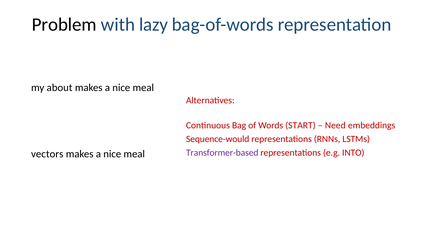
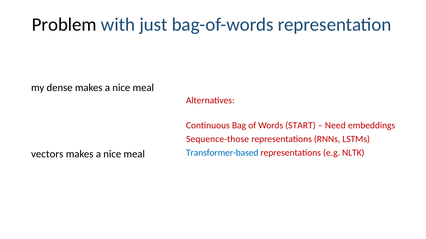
lazy: lazy -> just (153, 25)
about: about -> dense (60, 88)
Sequence-would: Sequence-would -> Sequence-those (218, 140)
Transformer-based colour: purple -> blue (222, 153)
INTO: INTO -> NLTK (353, 153)
